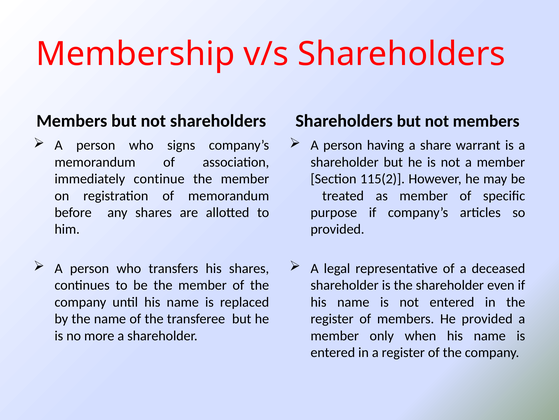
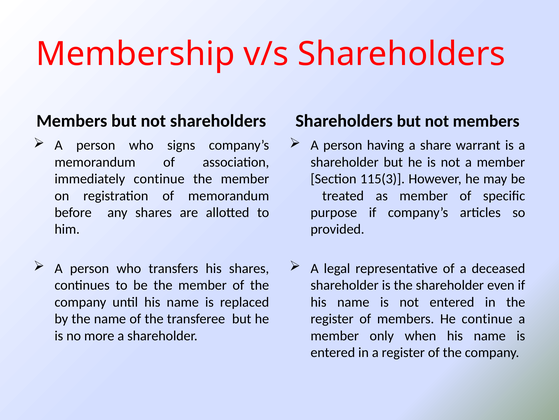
115(2: 115(2 -> 115(3 (383, 179)
He provided: provided -> continue (487, 318)
